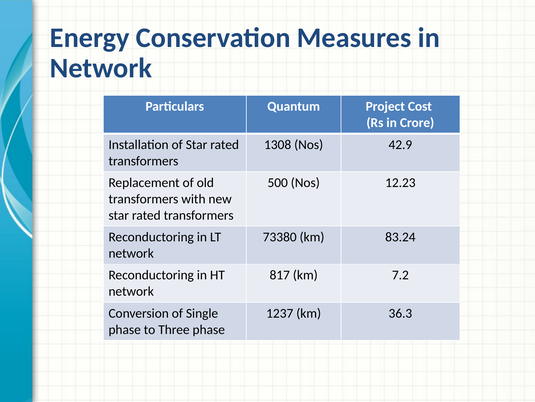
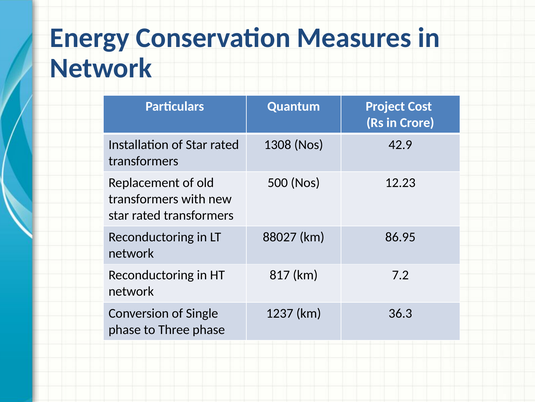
73380: 73380 -> 88027 (280, 237)
83.24: 83.24 -> 86.95 (400, 237)
